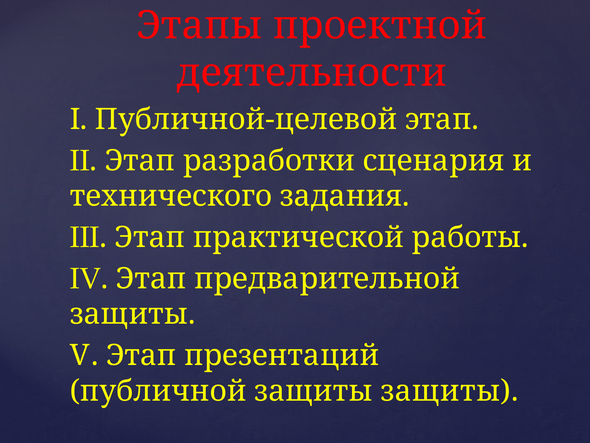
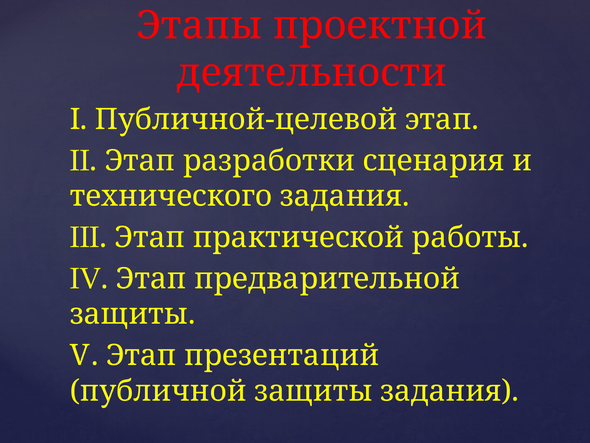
защиты защиты: защиты -> задания (450, 391)
